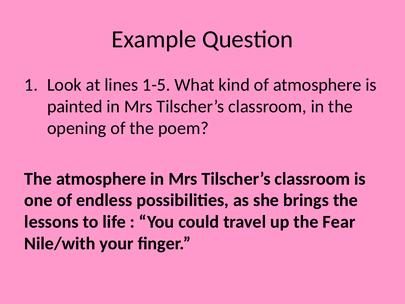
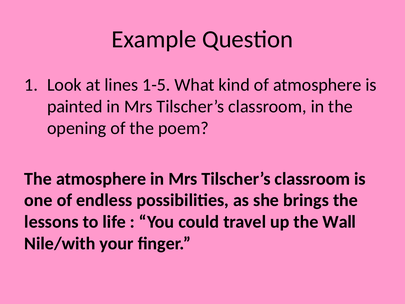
Fear: Fear -> Wall (339, 222)
